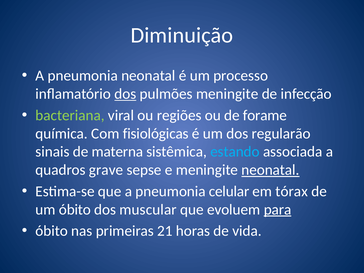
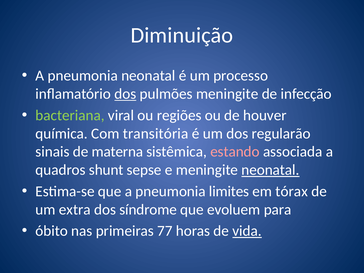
forame: forame -> houver (265, 115)
fisiológicas: fisiológicas -> transitória (156, 134)
estando colour: light blue -> pink (235, 152)
grave: grave -> shunt (106, 170)
celular: celular -> limites (229, 191)
um óbito: óbito -> extra (75, 210)
muscular: muscular -> síndrome (148, 210)
para underline: present -> none (278, 210)
21: 21 -> 77 (165, 231)
vida underline: none -> present (247, 231)
